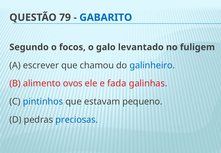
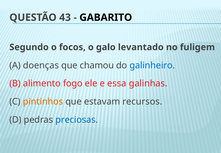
79: 79 -> 43 (65, 17)
GABARITO colour: blue -> black (106, 17)
escrever: escrever -> doenças (41, 65)
ovos: ovos -> fogo (73, 84)
fada: fada -> essa (117, 84)
pintinhos colour: blue -> orange (43, 102)
pequeno: pequeno -> recursos (142, 102)
